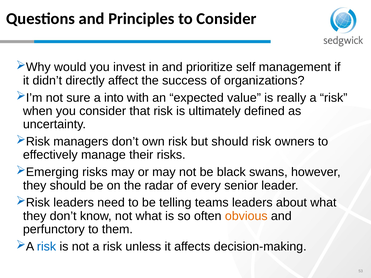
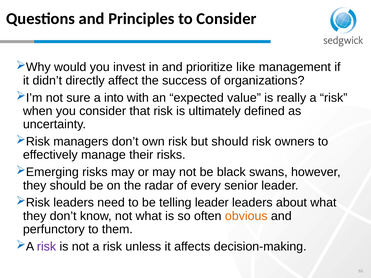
self: self -> like (246, 67)
telling teams: teams -> leader (212, 203)
risk colour: blue -> purple (46, 247)
